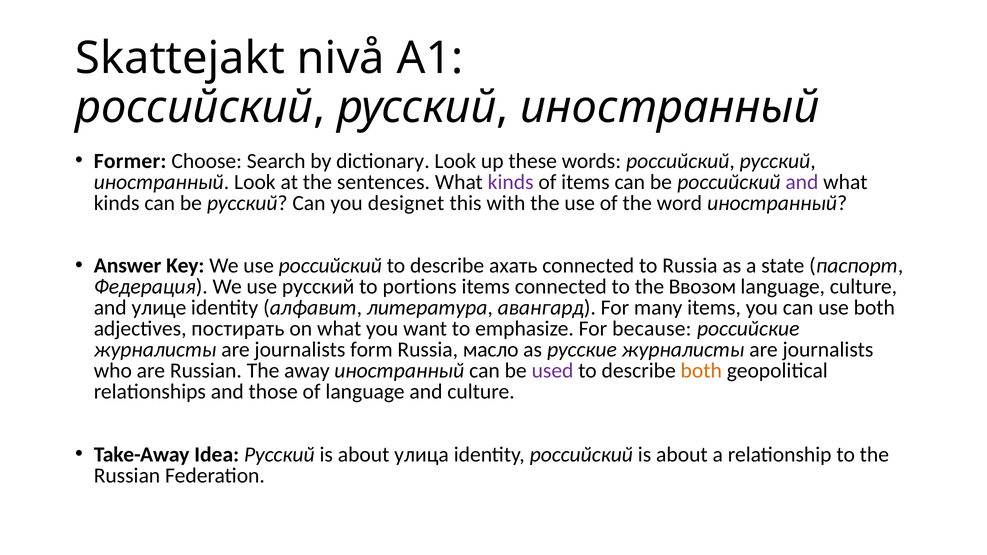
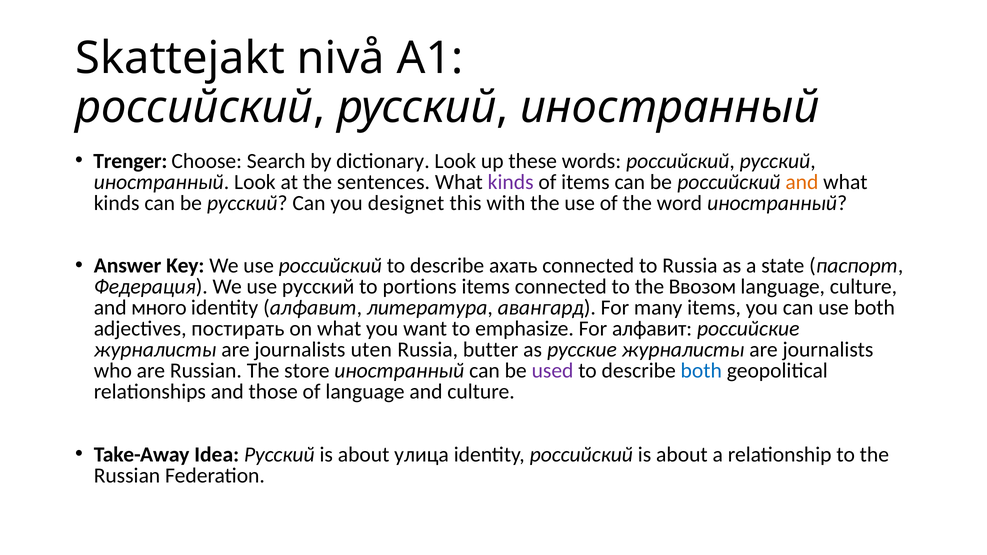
Former: Former -> Trenger (130, 161)
and colour: purple -> orange (802, 182)
улице: улице -> много (159, 308)
For because: because -> алфавит (652, 329)
form: form -> uten (371, 350)
масло: масло -> butter (491, 350)
away: away -> store (307, 371)
both colour: orange -> blue (701, 371)
